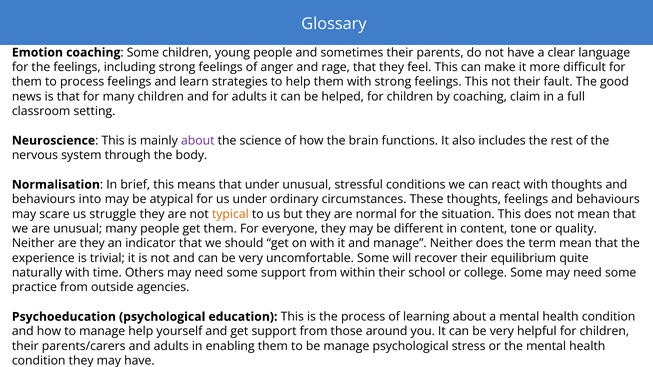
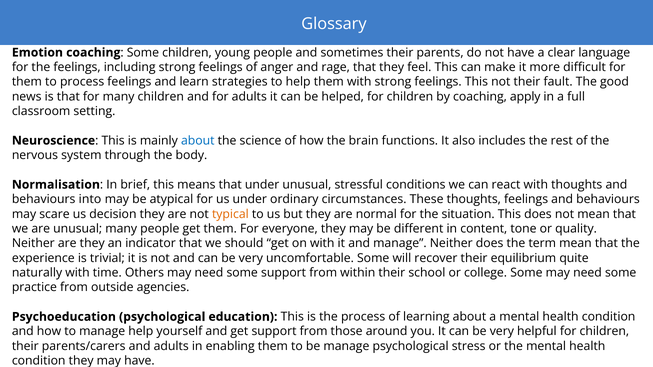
claim: claim -> apply (525, 97)
about colour: purple -> blue (198, 141)
struggle: struggle -> decision (113, 214)
